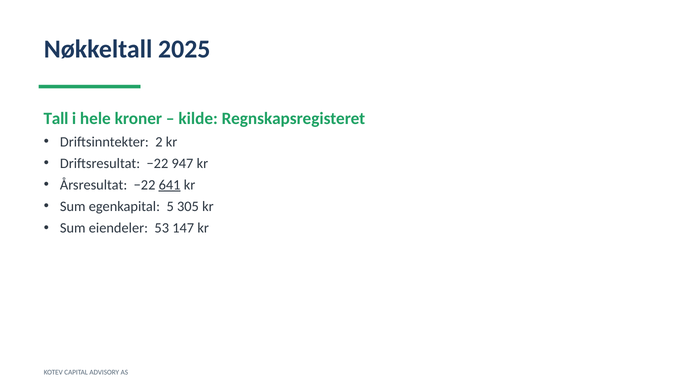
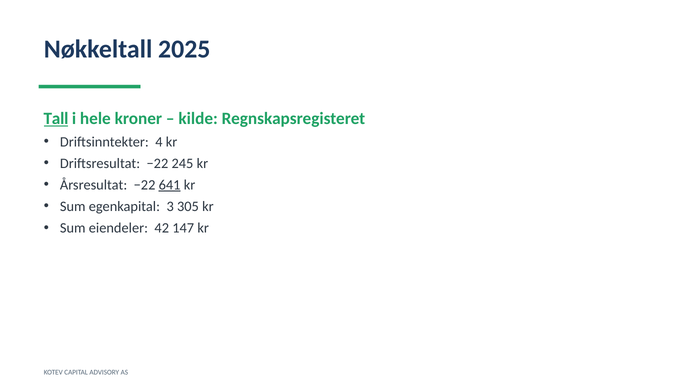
Tall underline: none -> present (56, 119)
2: 2 -> 4 (159, 142)
947: 947 -> 245 (182, 163)
5: 5 -> 3 (170, 206)
53: 53 -> 42 (162, 228)
